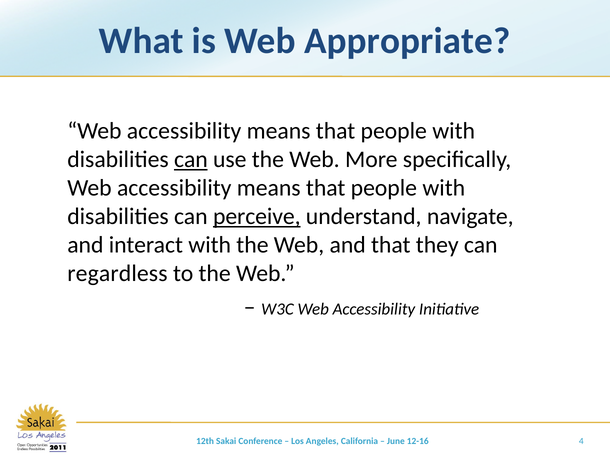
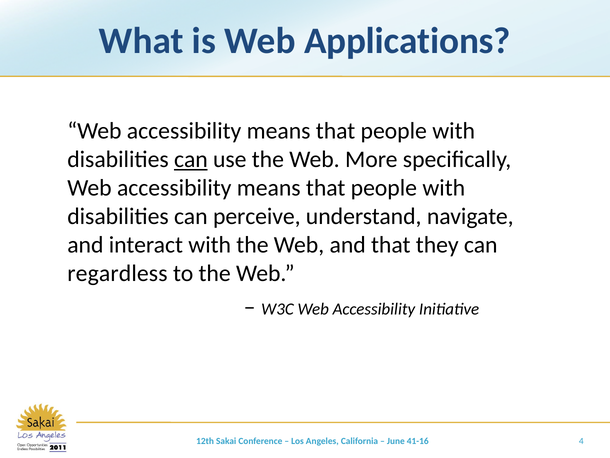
Appropriate: Appropriate -> Applications (407, 41)
perceive underline: present -> none (257, 216)
12-16: 12-16 -> 41-16 (418, 441)
